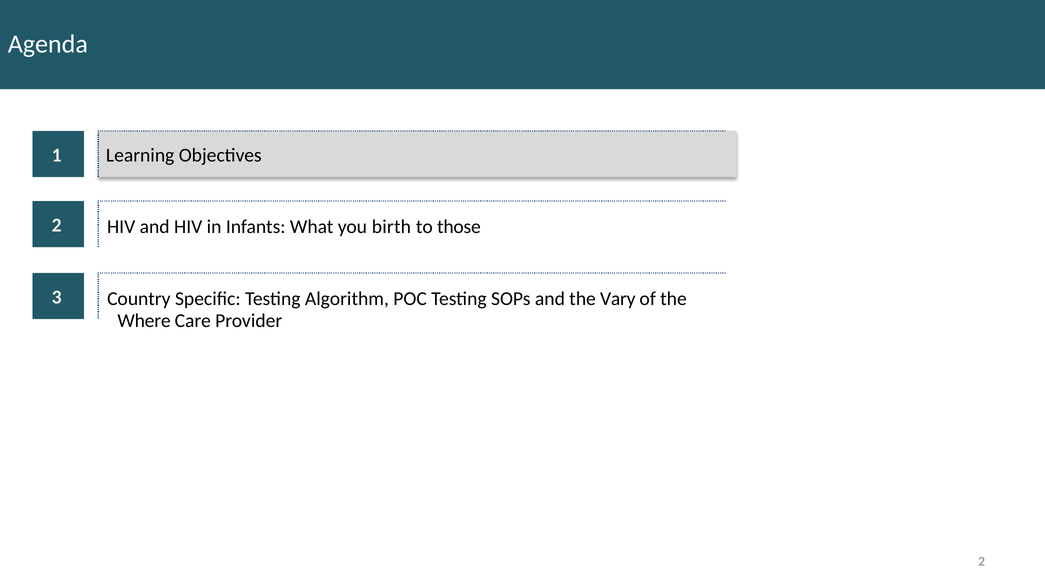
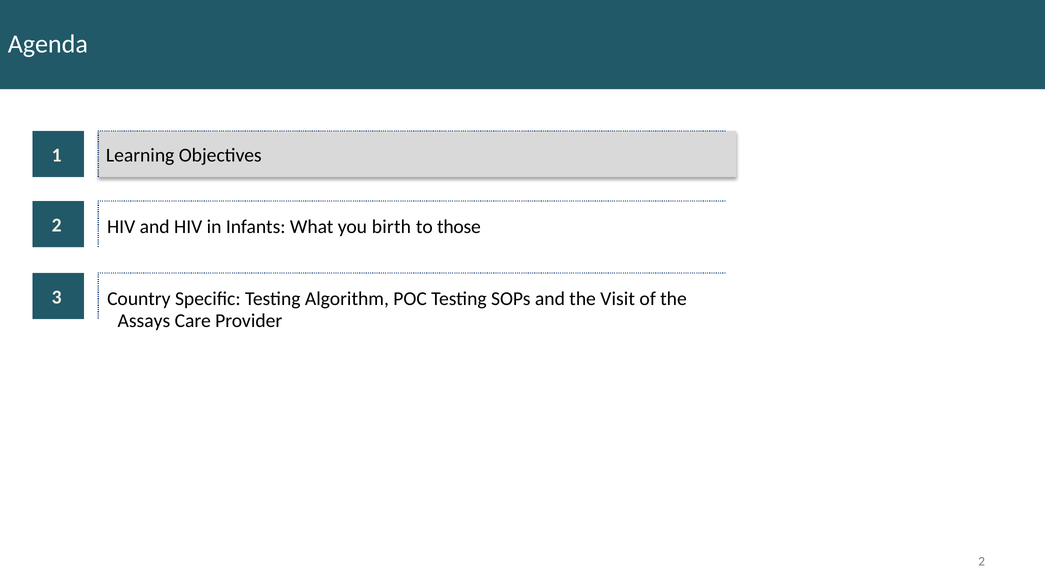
Vary: Vary -> Visit (618, 299)
Where: Where -> Assays (144, 321)
